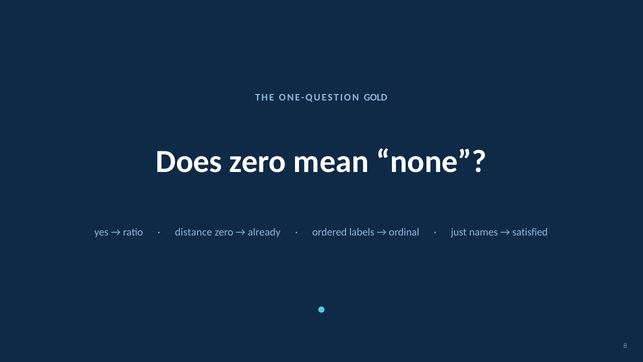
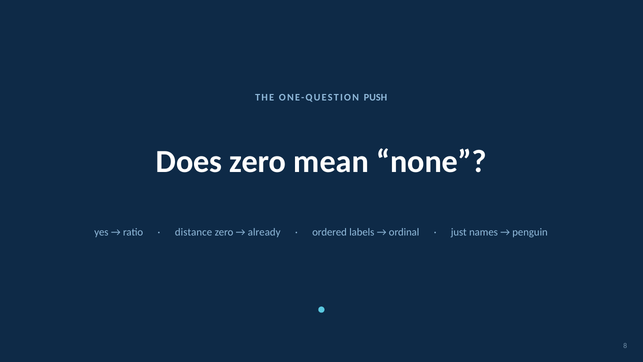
GOLD: GOLD -> PUSH (375, 97)
satisfied: satisfied -> penguin (530, 232)
